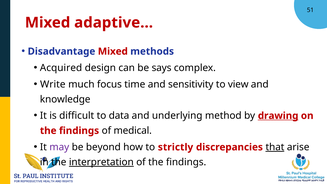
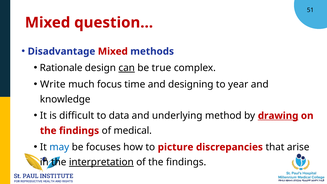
adaptive…: adaptive… -> question… (114, 23)
Acquired: Acquired -> Rationale (61, 68)
can underline: none -> present (127, 68)
says: says -> true (161, 68)
sensitivity: sensitivity -> designing (191, 84)
view: view -> year (238, 84)
may colour: purple -> blue (59, 147)
beyond: beyond -> focuses (103, 147)
strictly: strictly -> picture (176, 147)
that underline: present -> none (275, 147)
